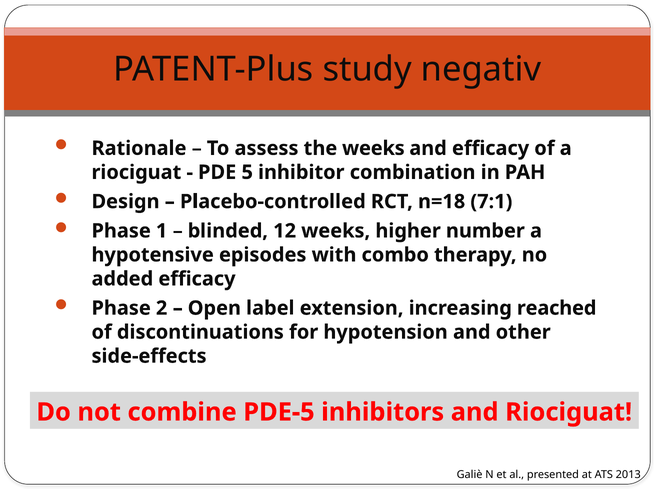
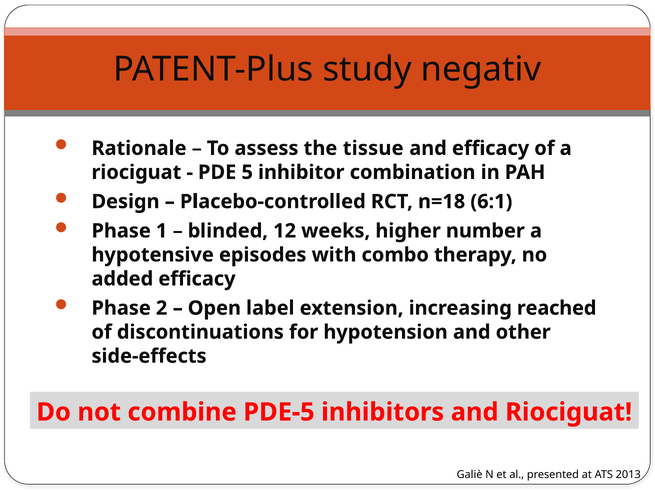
the weeks: weeks -> tissue (373, 148)
7:1: 7:1 -> 6:1 (491, 202)
